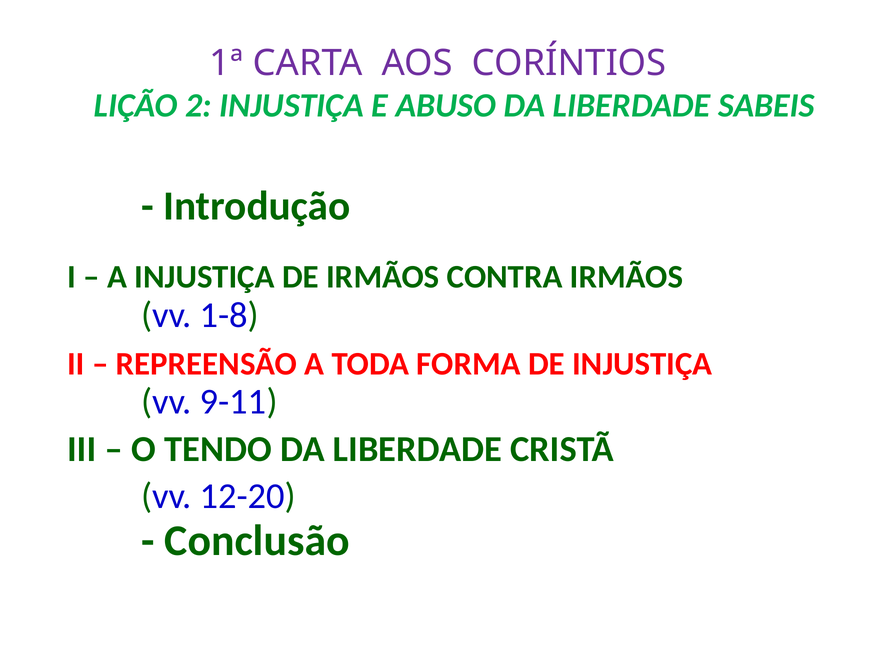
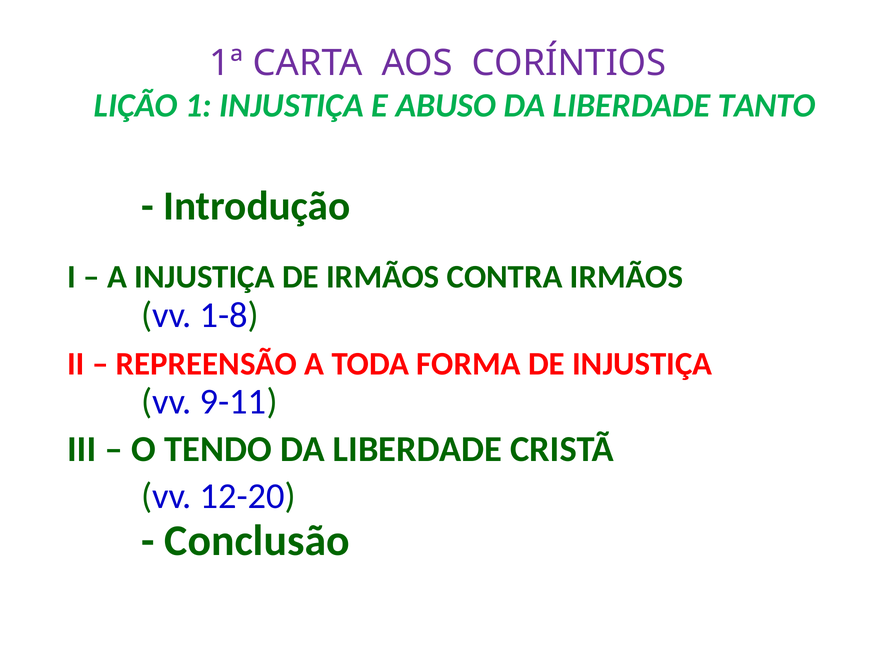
2: 2 -> 1 (198, 105)
SABEIS: SABEIS -> TANTO (767, 105)
